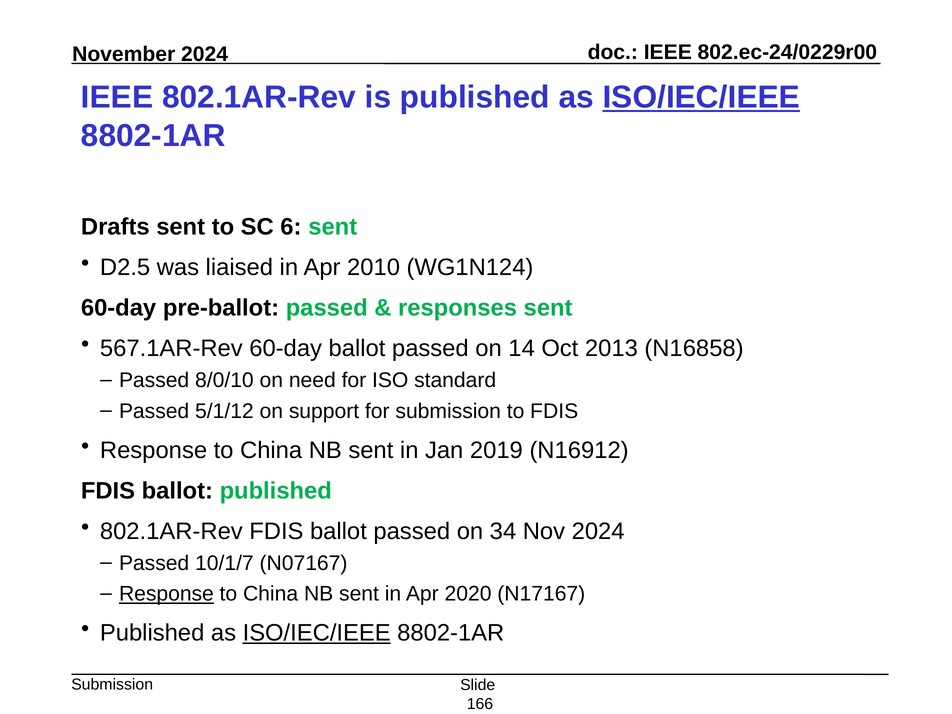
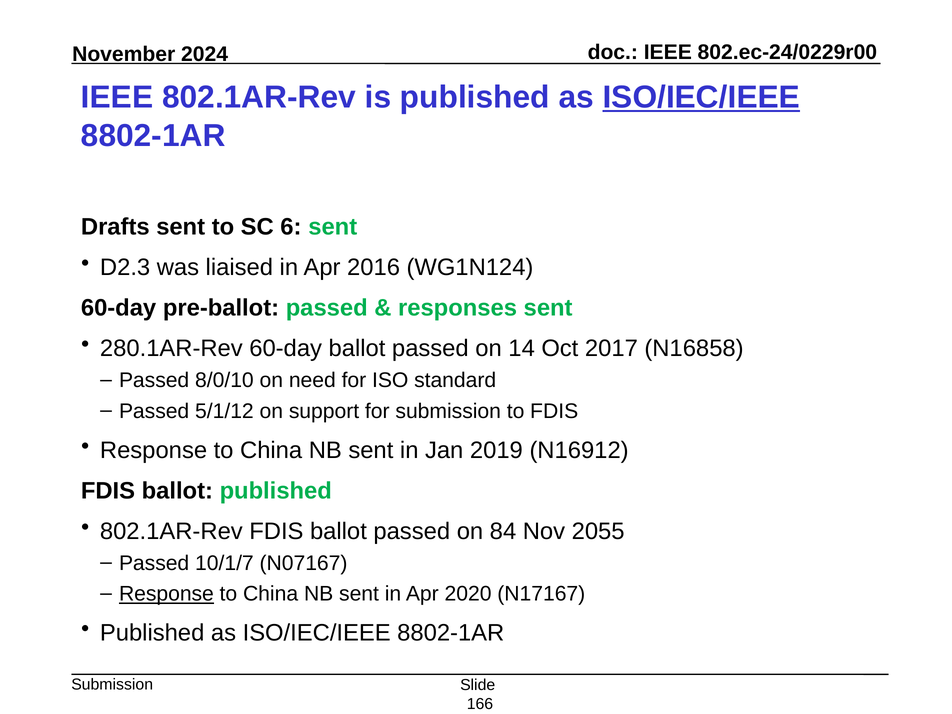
D2.5: D2.5 -> D2.3 (125, 267)
2010: 2010 -> 2016 (374, 267)
567.1AR-Rev: 567.1AR-Rev -> 280.1AR-Rev (171, 348)
2013: 2013 -> 2017 (611, 348)
34: 34 -> 84 (503, 531)
Nov 2024: 2024 -> 2055 (598, 531)
ISO/IEC/IEEE underline: present -> none (317, 633)
